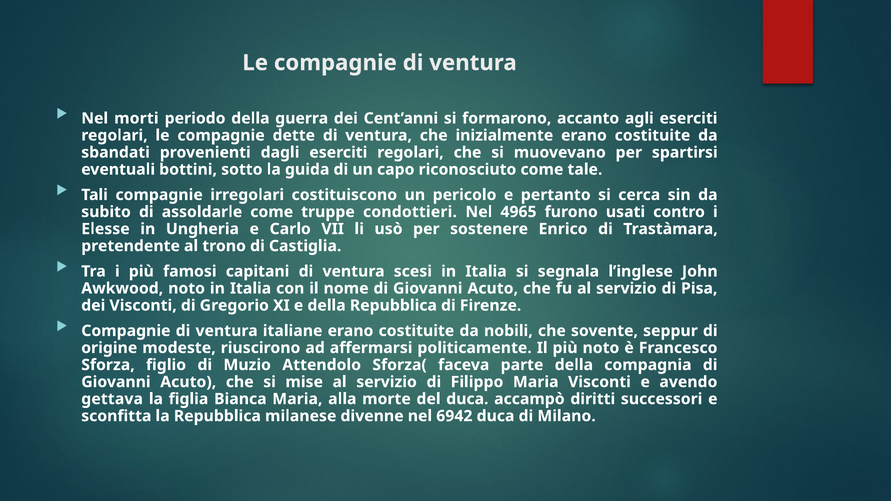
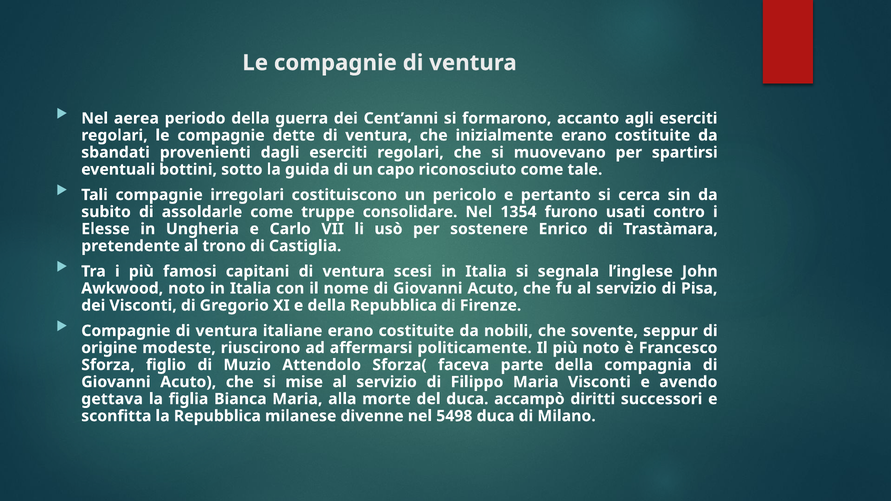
morti: morti -> aerea (136, 118)
condottieri: condottieri -> consolidare (410, 212)
4965: 4965 -> 1354 (518, 212)
6942: 6942 -> 5498 (454, 416)
